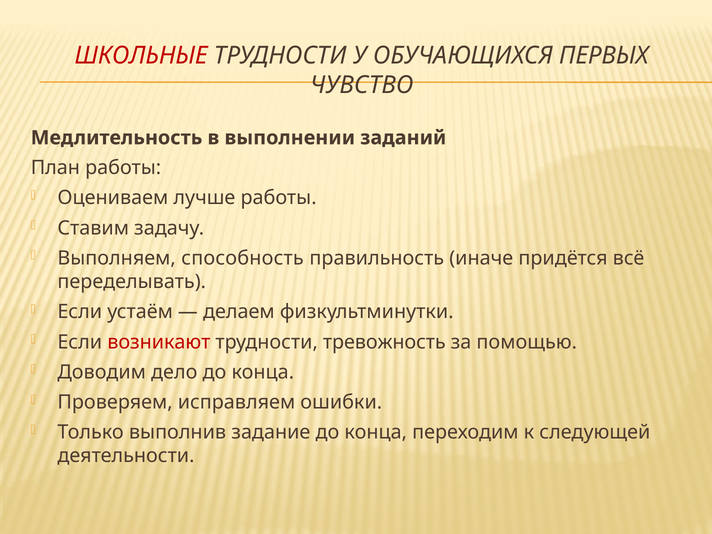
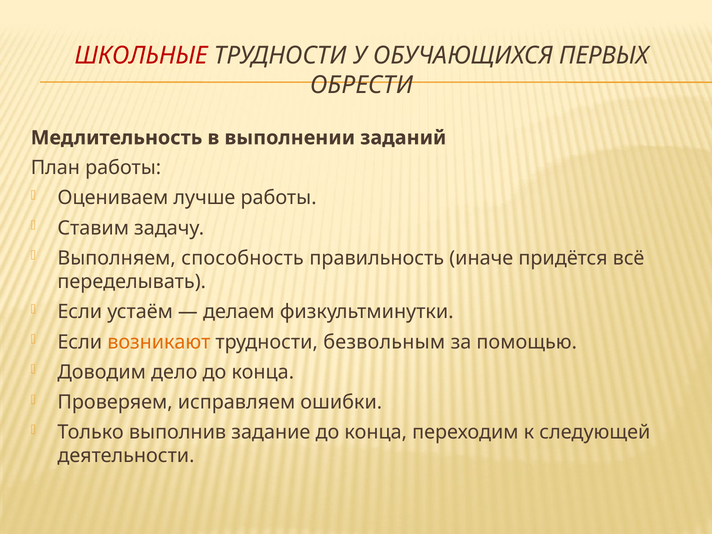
ЧУВСТВО: ЧУВСТВО -> ОБРЕСТИ (362, 85)
возникают colour: red -> orange (159, 342)
тревожность: тревожность -> безвольным (384, 342)
